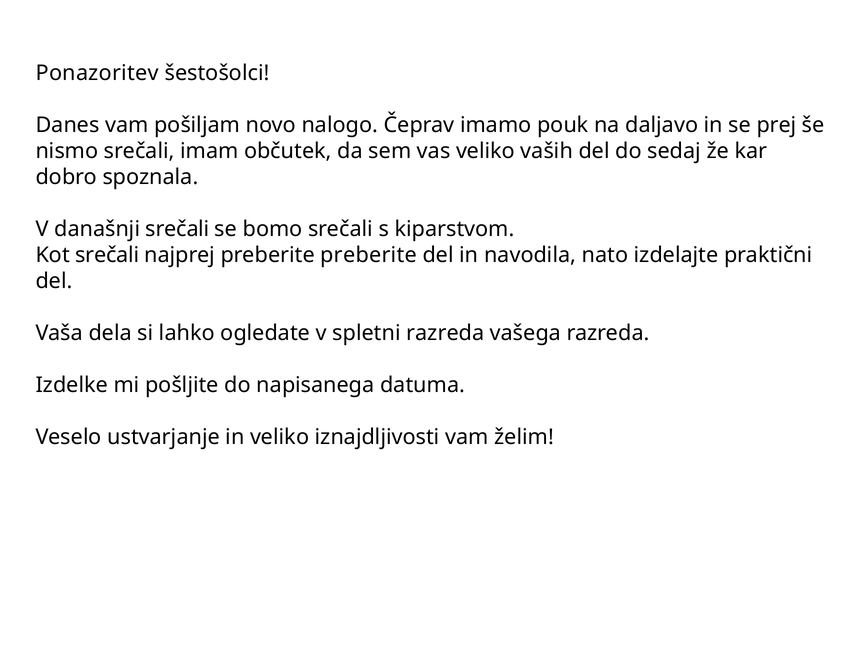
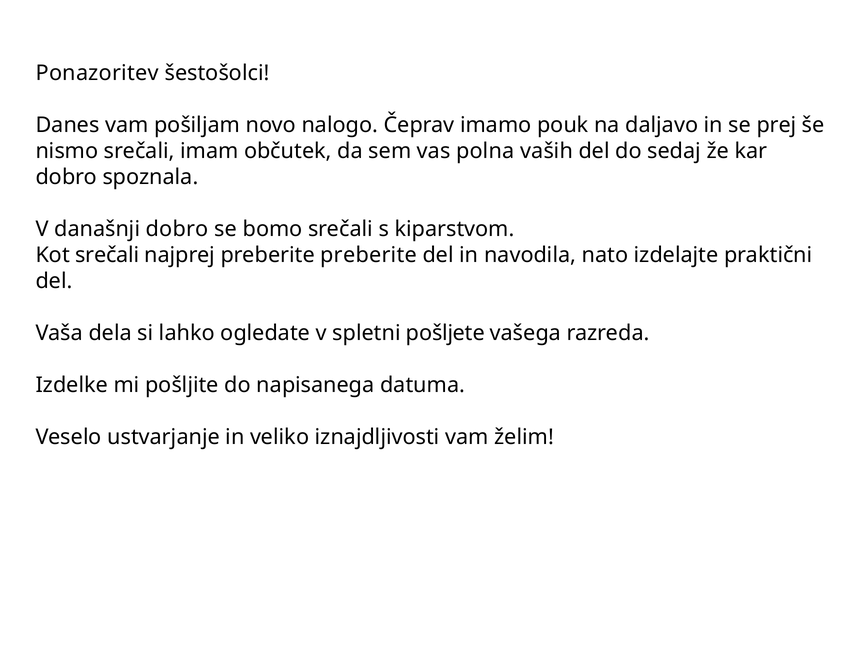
vas veliko: veliko -> polna (485, 151)
današnji srečali: srečali -> dobro (177, 229)
spletni razreda: razreda -> pošljete (445, 333)
